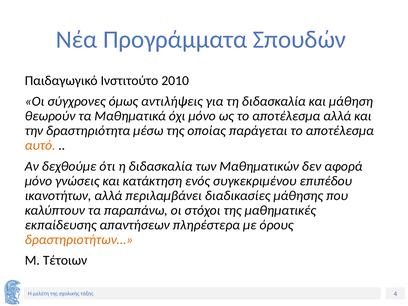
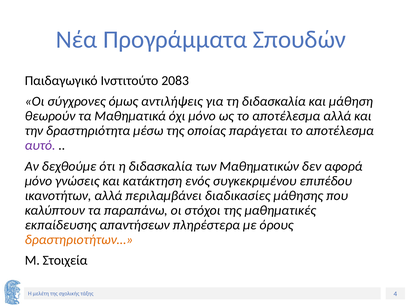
2010: 2010 -> 2083 (175, 81)
αυτό colour: orange -> purple (40, 145)
Τέτοιων: Τέτοιων -> Στοιχεία (65, 260)
